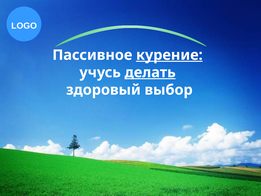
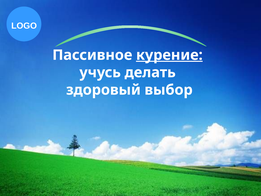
делать underline: present -> none (150, 72)
